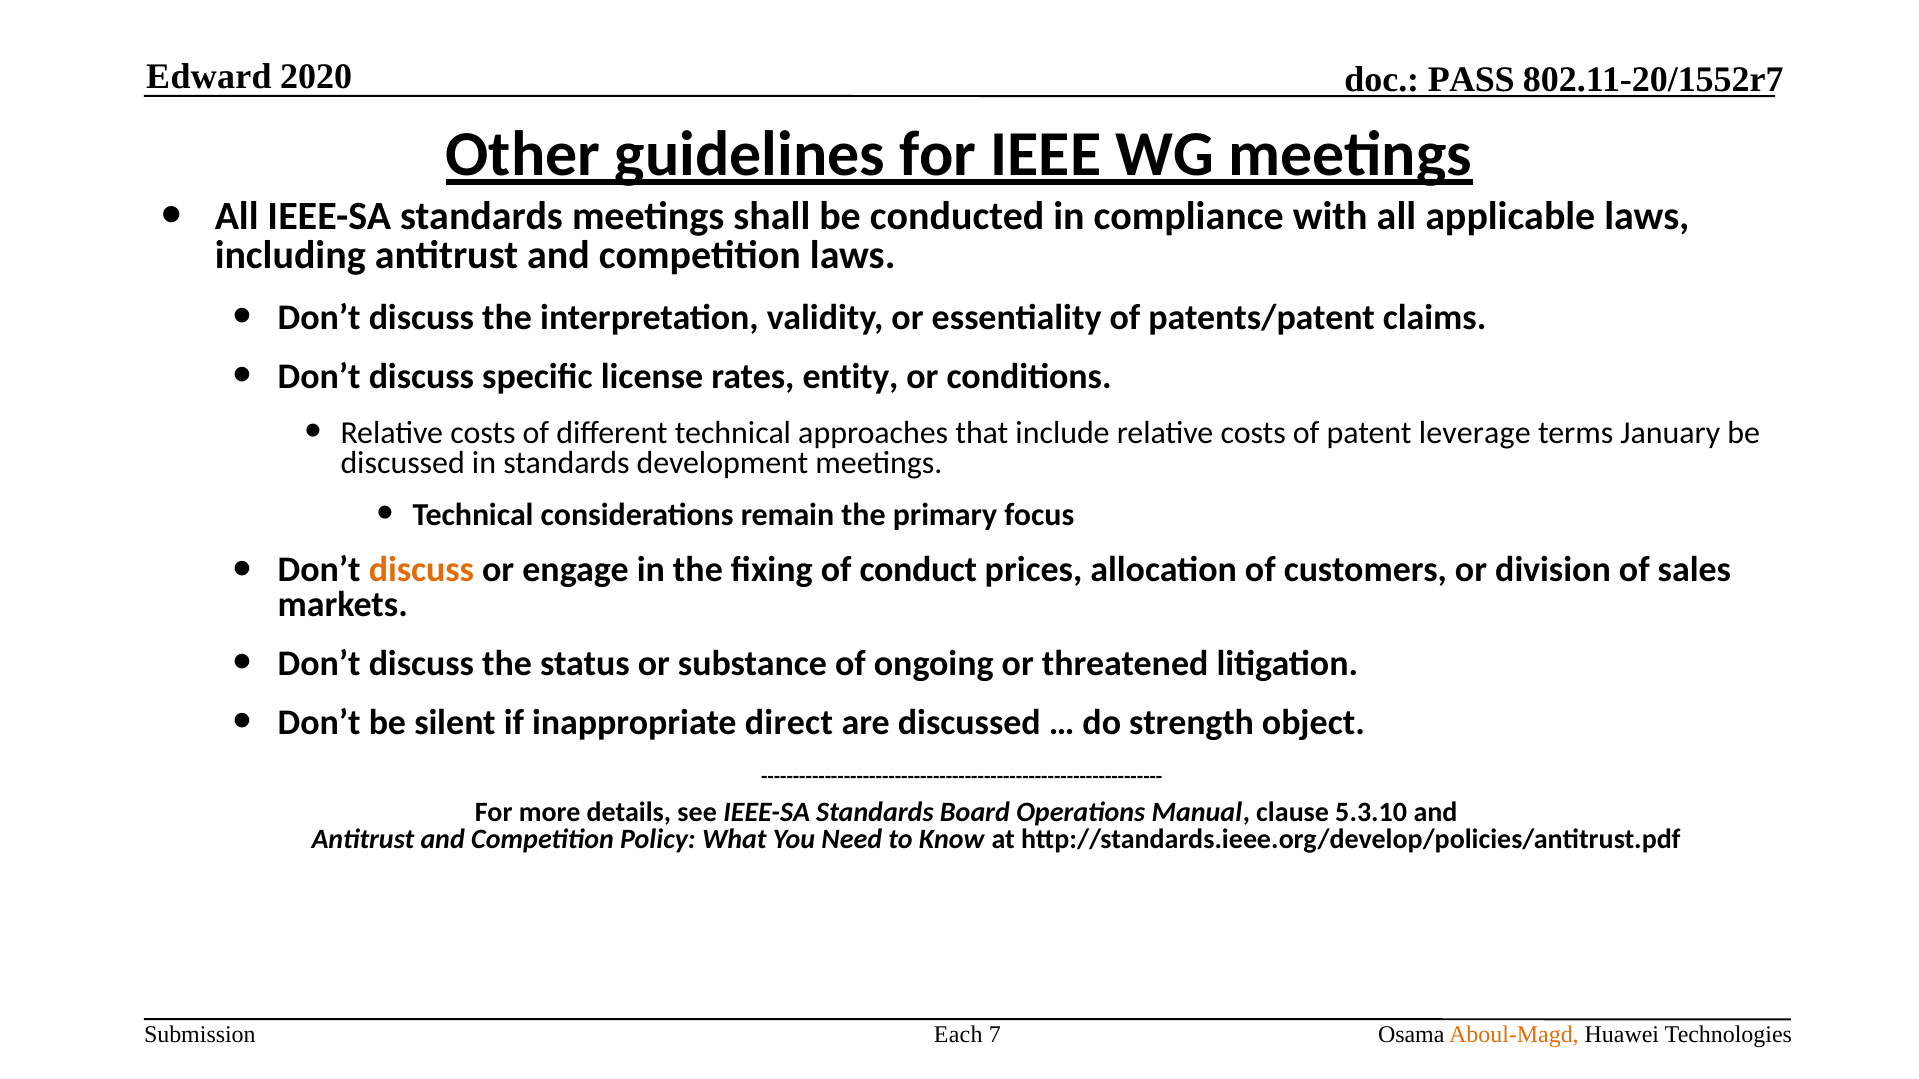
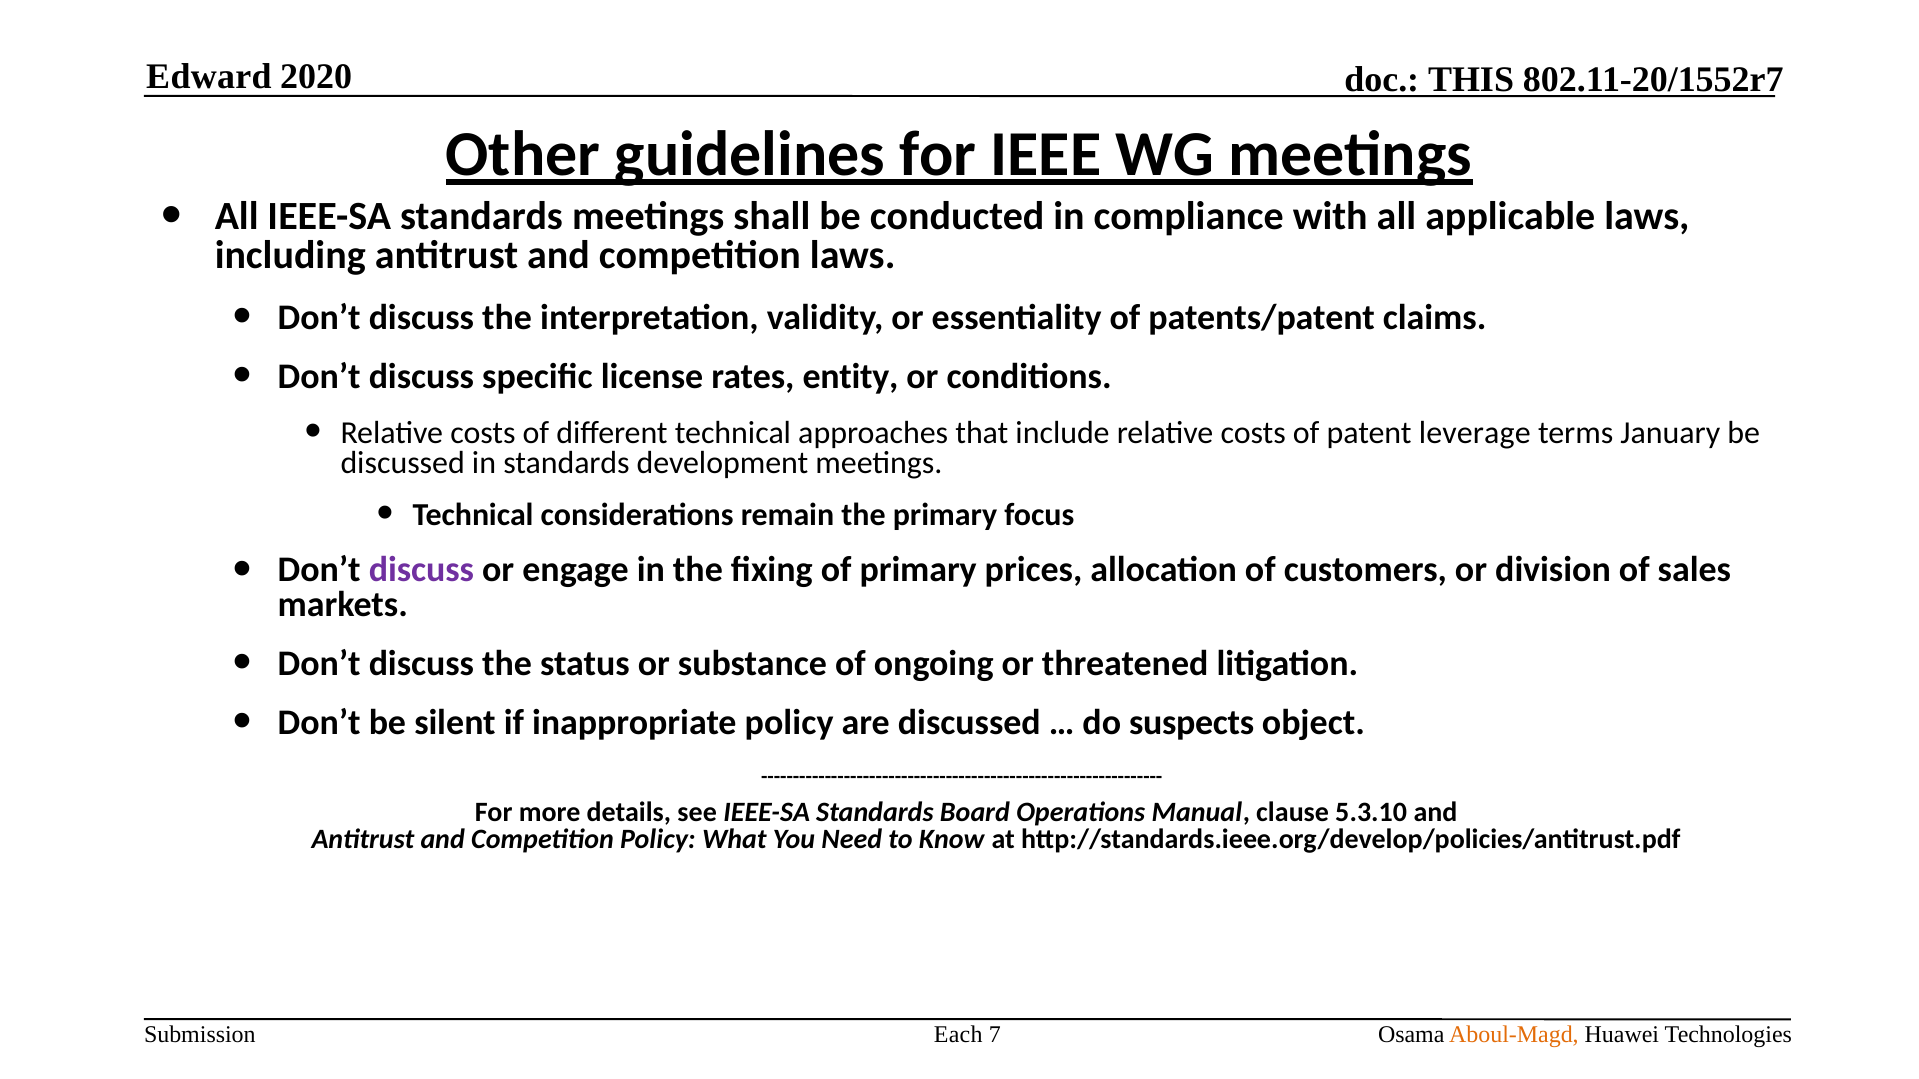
PASS: PASS -> THIS (1471, 80)
discuss colour: orange -> purple (421, 570)
of conduct: conduct -> primary (918, 570)
inappropriate direct: direct -> policy (789, 723)
strength: strength -> suspects (1192, 723)
